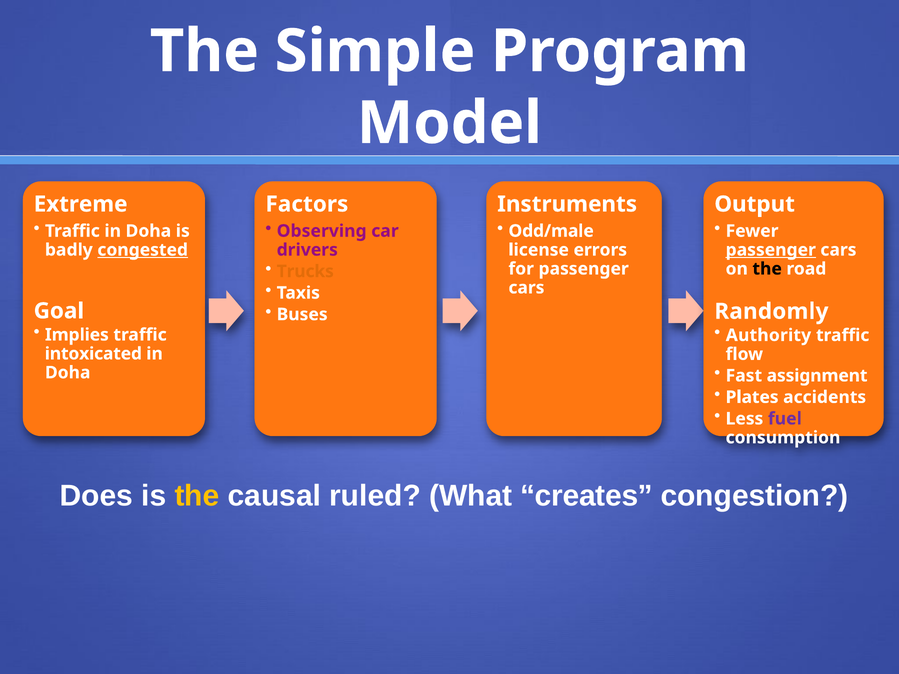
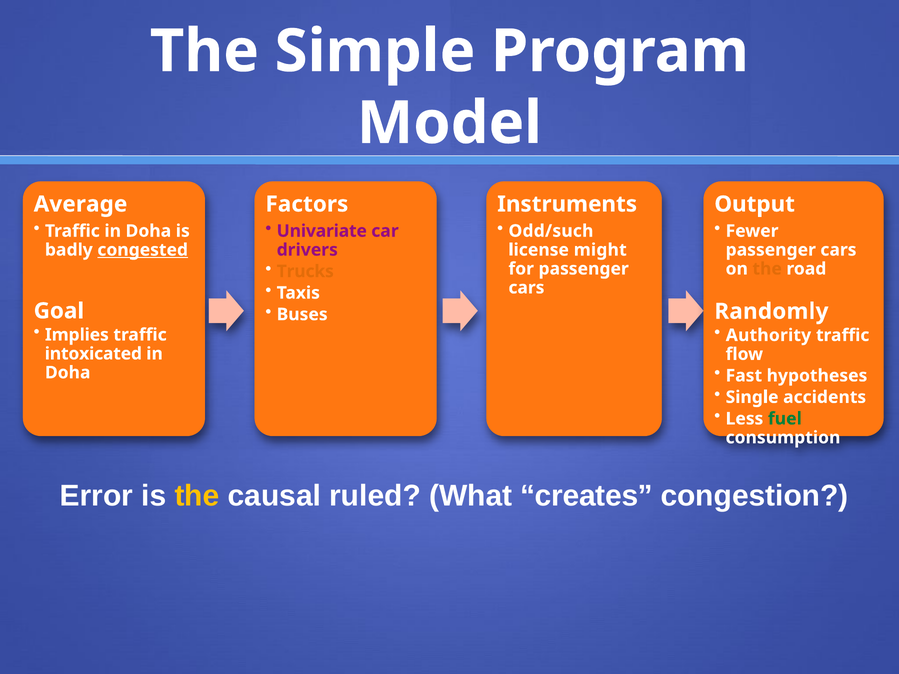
Extreme: Extreme -> Average (81, 204)
Observing: Observing -> Univariate (322, 231)
Odd/male: Odd/male -> Odd/such (551, 231)
errors: errors -> might (600, 250)
passenger underline: present -> none (771, 250)
the colour: black -> orange (767, 269)
assignment: assignment -> hypotheses (817, 376)
Plates: Plates -> Single (752, 397)
fuel colour: purple -> green (785, 419)
Does: Does -> Error (96, 496)
